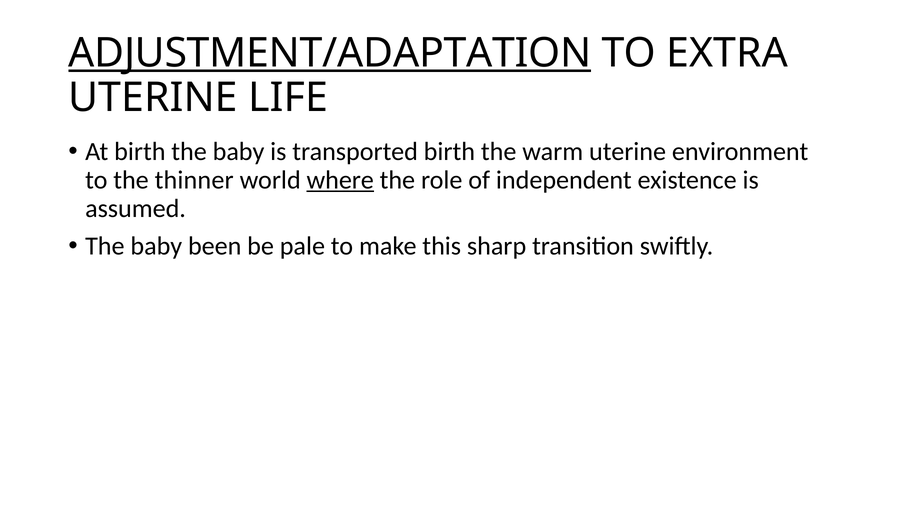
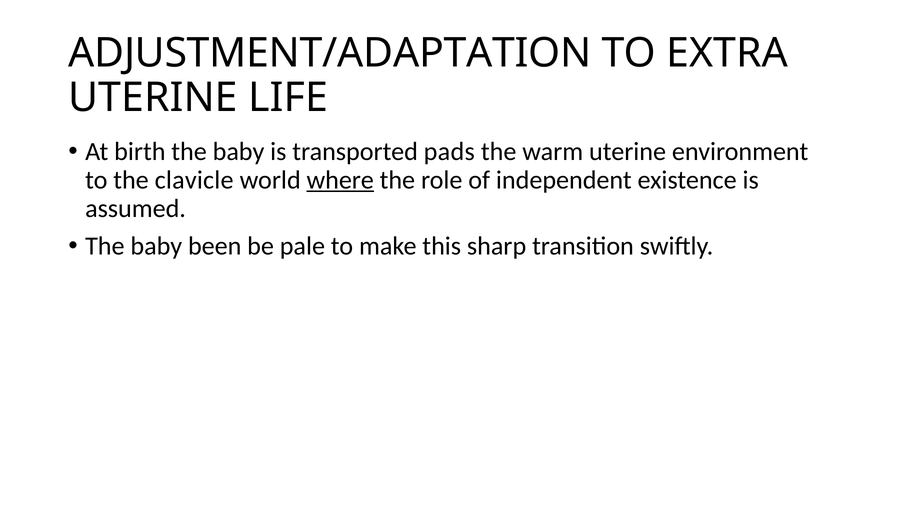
ADJUSTMENT/ADAPTATION underline: present -> none (330, 53)
transported birth: birth -> pads (449, 152)
thinner: thinner -> clavicle (194, 180)
